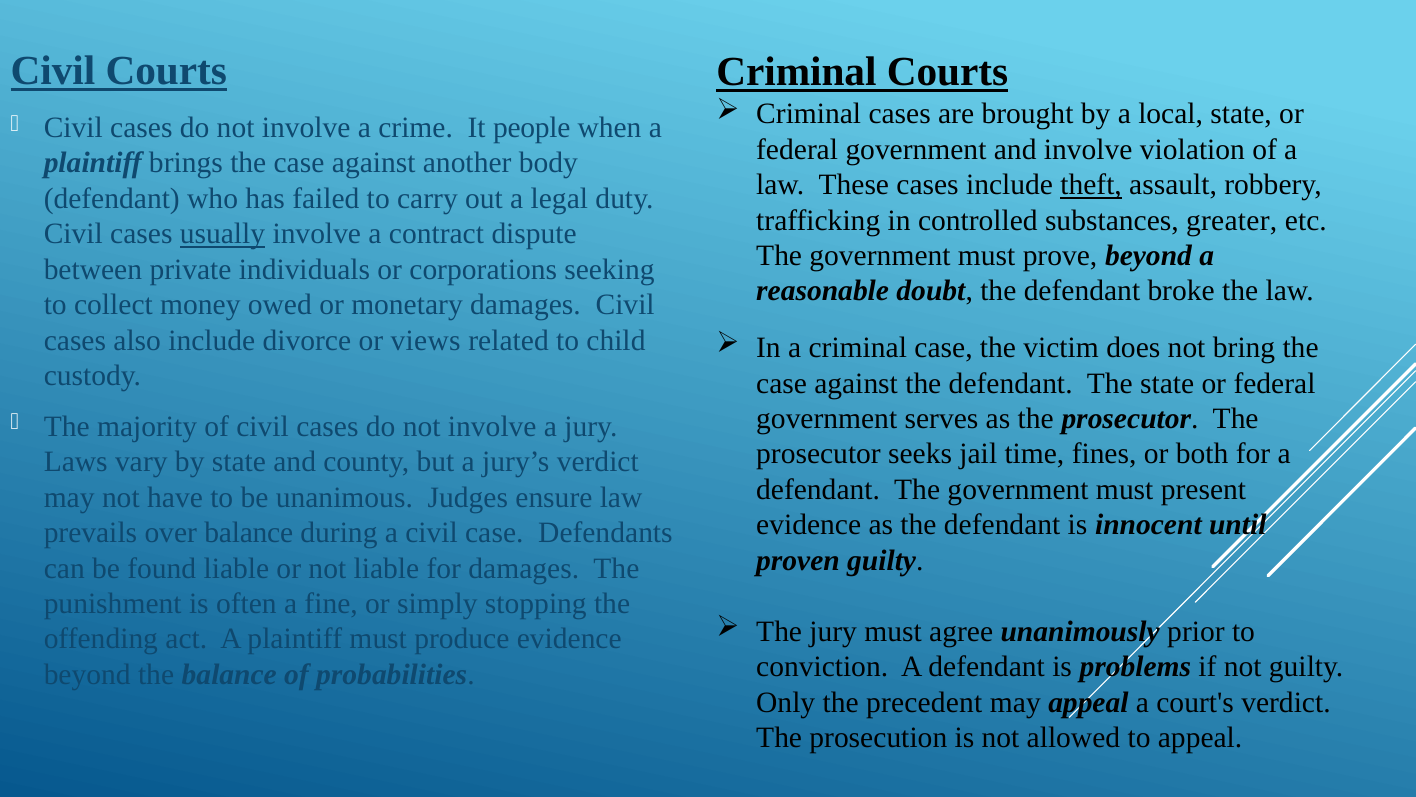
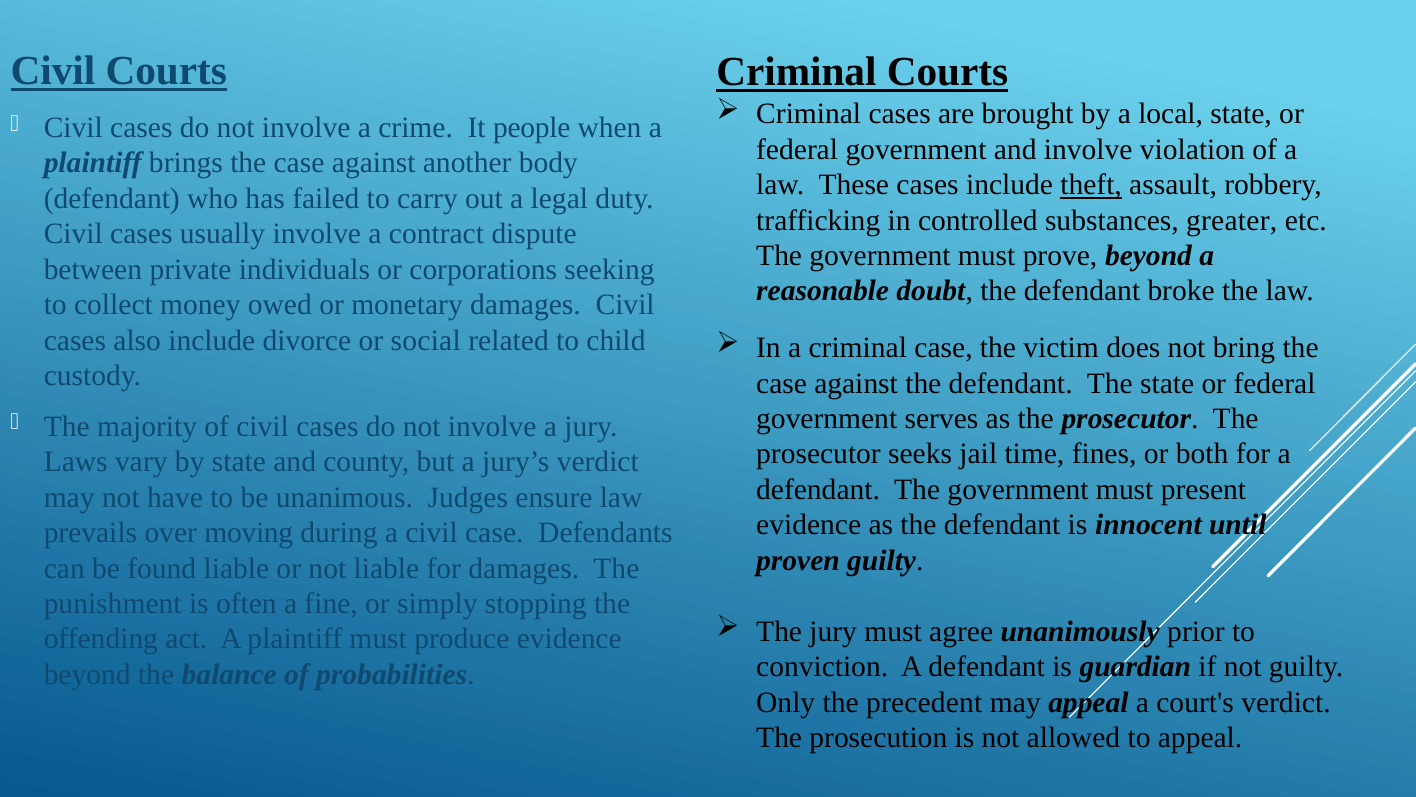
usually underline: present -> none (222, 234)
views: views -> social (426, 340)
over balance: balance -> moving (249, 532)
problems: problems -> guardian (1135, 666)
